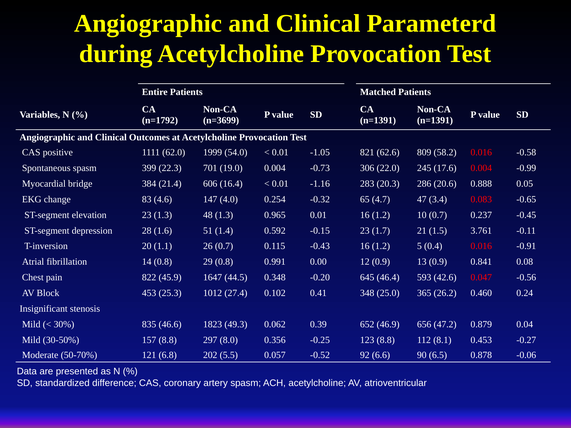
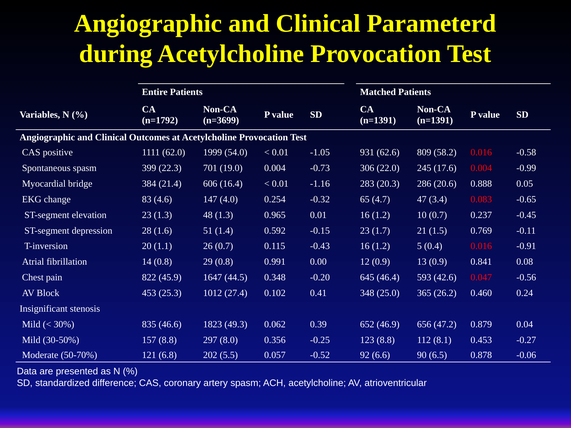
821: 821 -> 931 (367, 152)
3.761: 3.761 -> 0.769 (481, 231)
